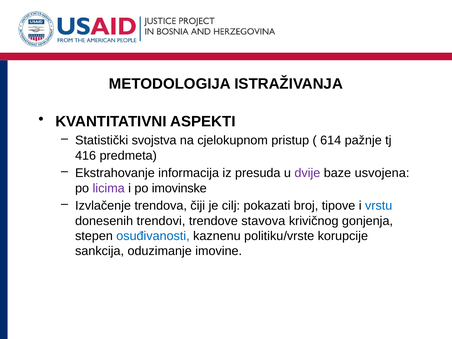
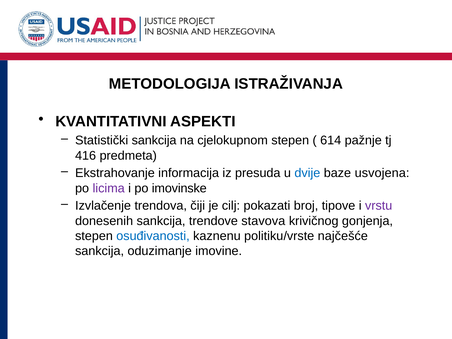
Statistički svojstva: svojstva -> sankcija (154, 140)
cjelokupnom pristup: pristup -> stepen (290, 140)
dvije colour: purple -> blue (307, 173)
vrstu colour: blue -> purple (379, 206)
donesenih trendovi: trendovi -> sankcija (161, 221)
korupcije: korupcije -> najčešće (343, 236)
